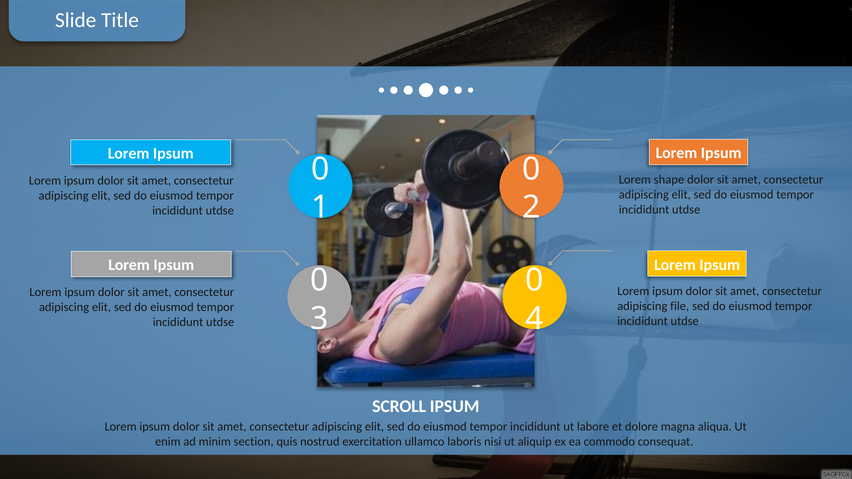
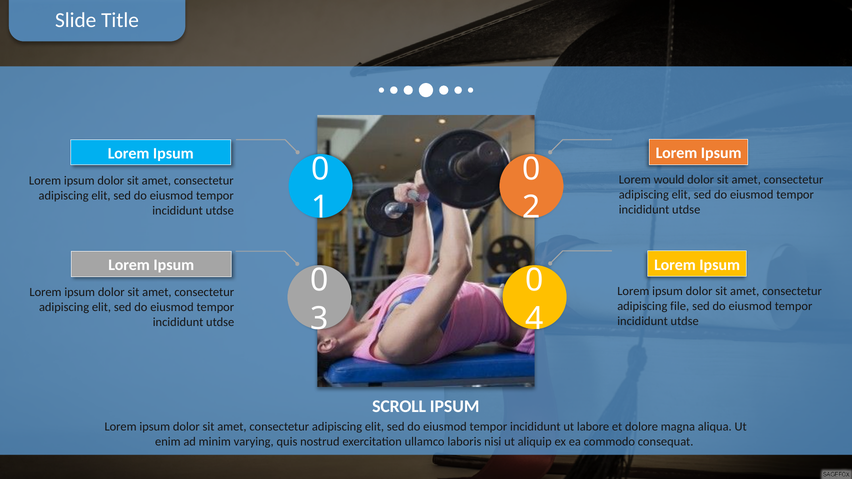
shape: shape -> would (669, 180)
section: section -> varying (254, 442)
